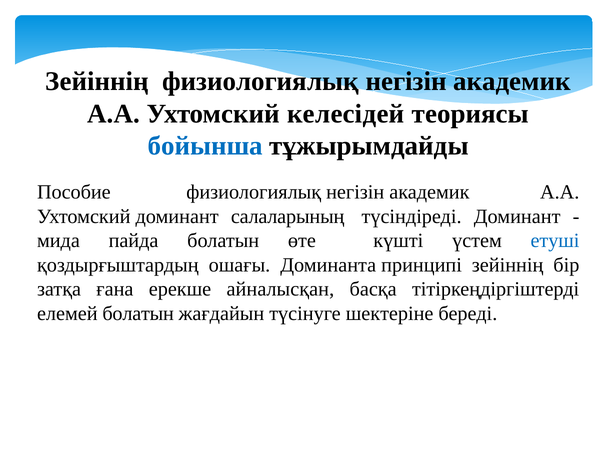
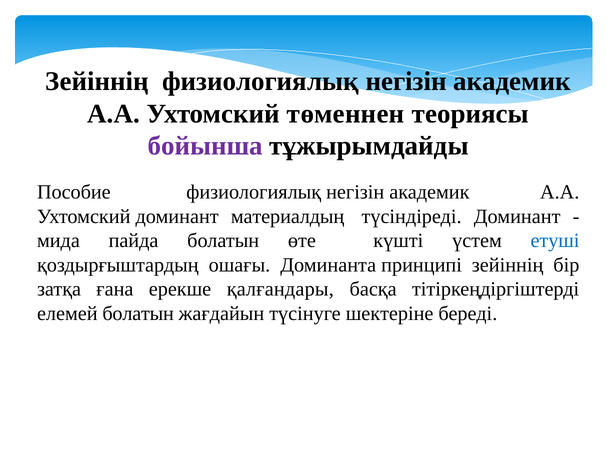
келесідей: келесідей -> төменнен (346, 114)
бойынша colour: blue -> purple (205, 146)
салаларының: салаларының -> материалдың (288, 217)
айналысқан: айналысқан -> қалғандары (280, 289)
